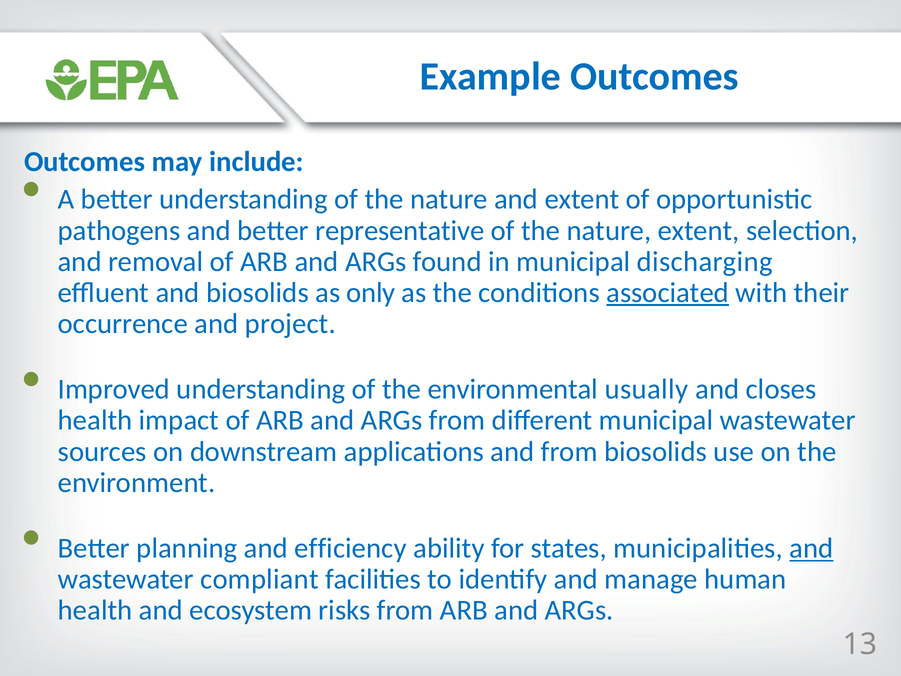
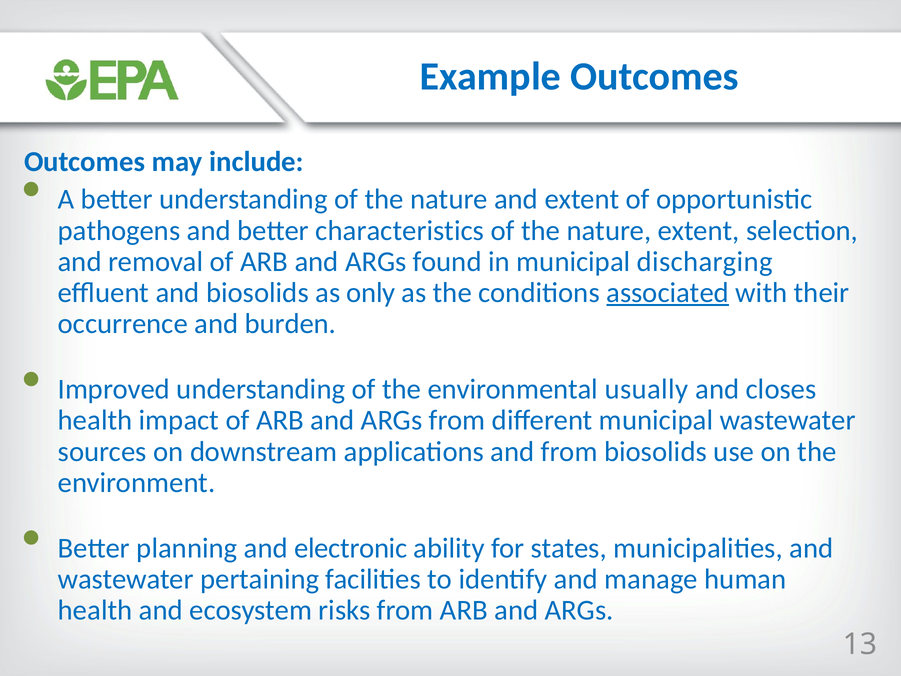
representative: representative -> characteristics (400, 230)
project: project -> burden (290, 324)
efficiency: efficiency -> electronic (351, 548)
and underline: present -> none (811, 548)
compliant: compliant -> pertaining (260, 579)
